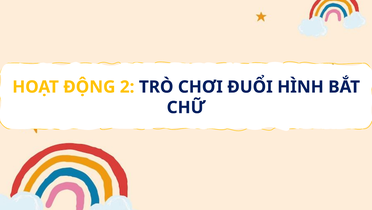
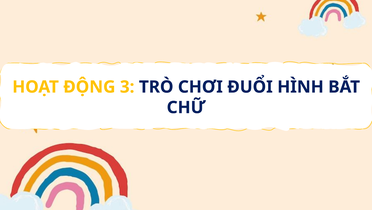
2: 2 -> 3 (127, 87)
